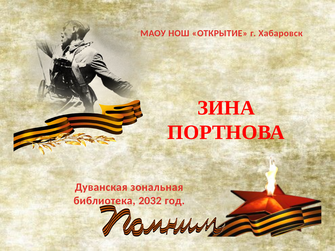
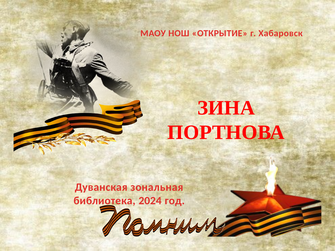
2032: 2032 -> 2024 (150, 201)
